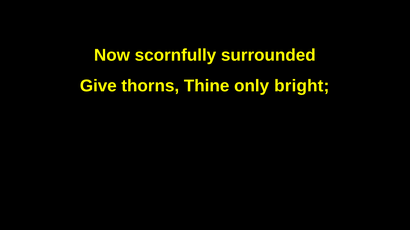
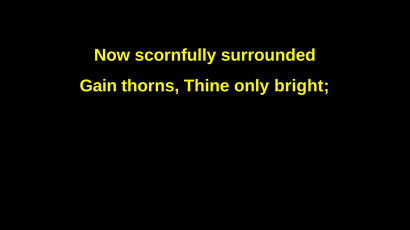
Give: Give -> Gain (98, 86)
